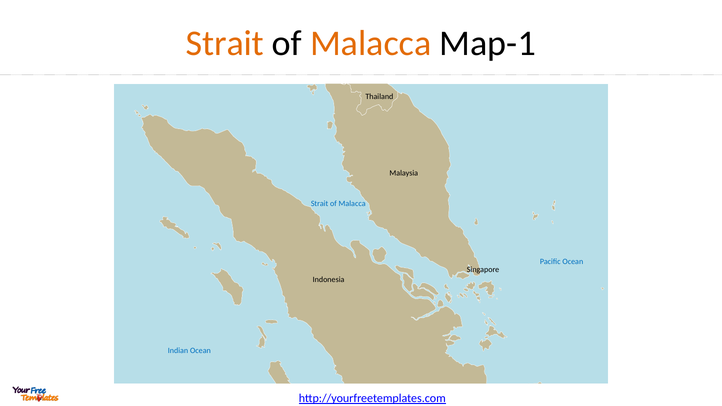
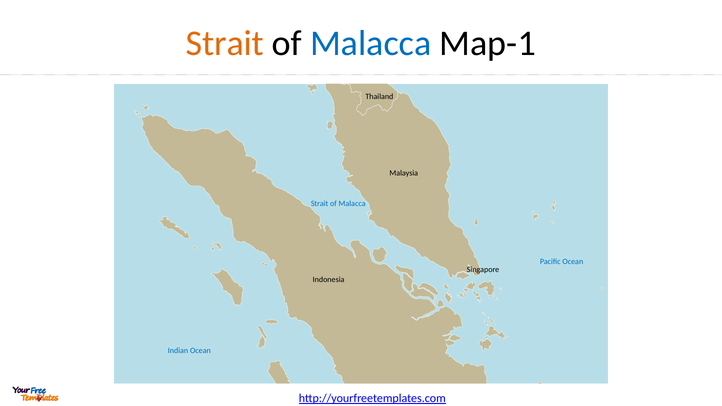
Malacca colour: orange -> blue (371, 43)
